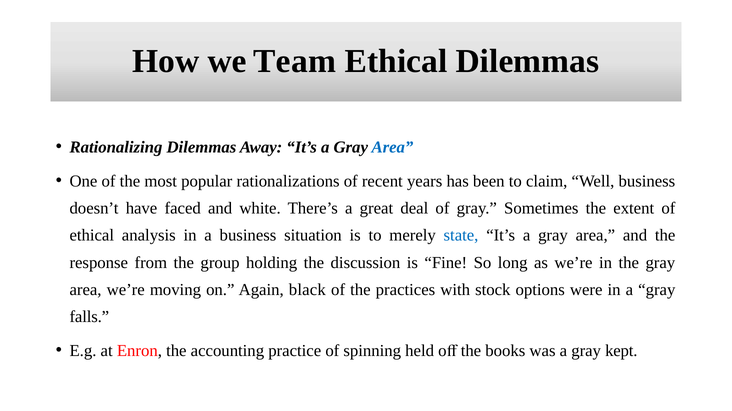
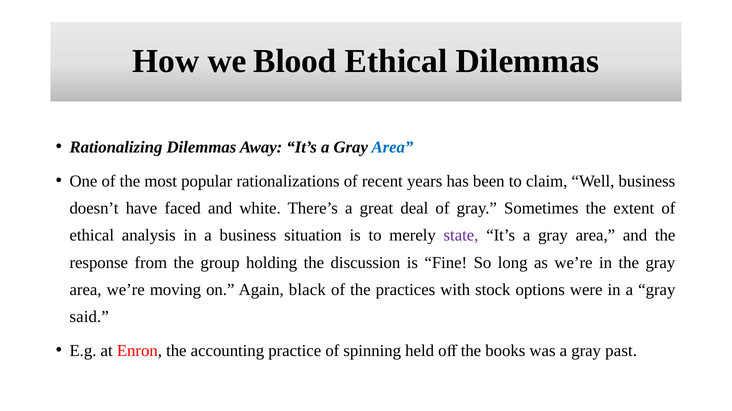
Team: Team -> Blood (295, 61)
state colour: blue -> purple (461, 236)
falls: falls -> said (89, 317)
kept: kept -> past (621, 351)
